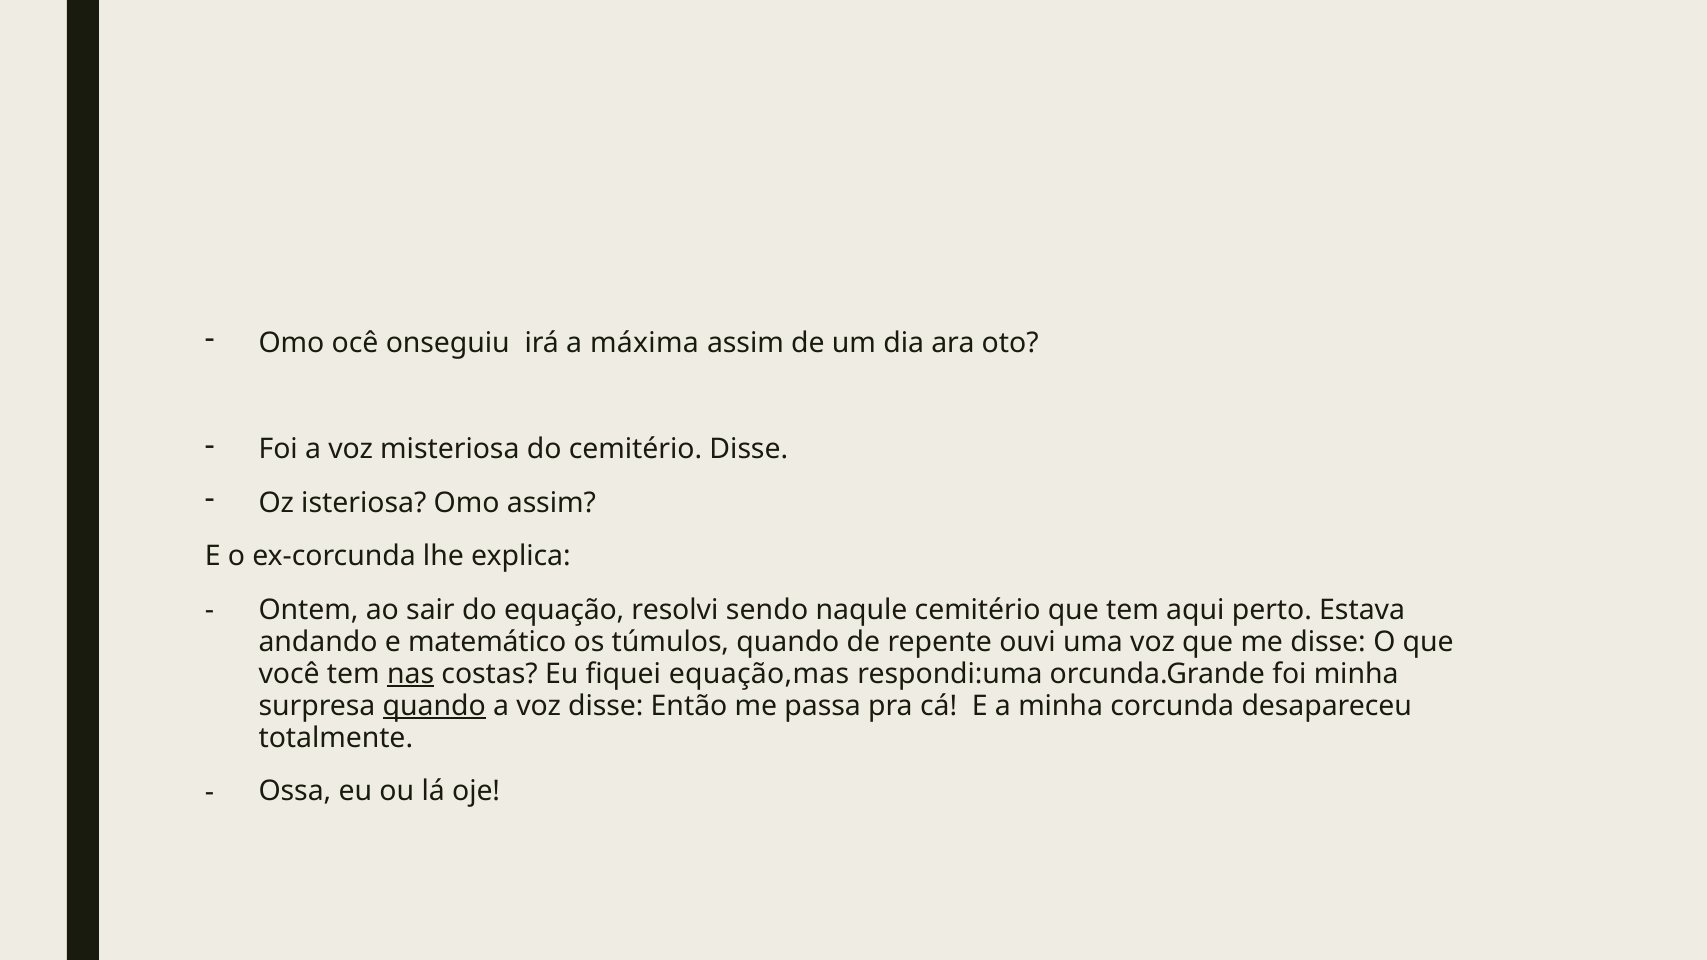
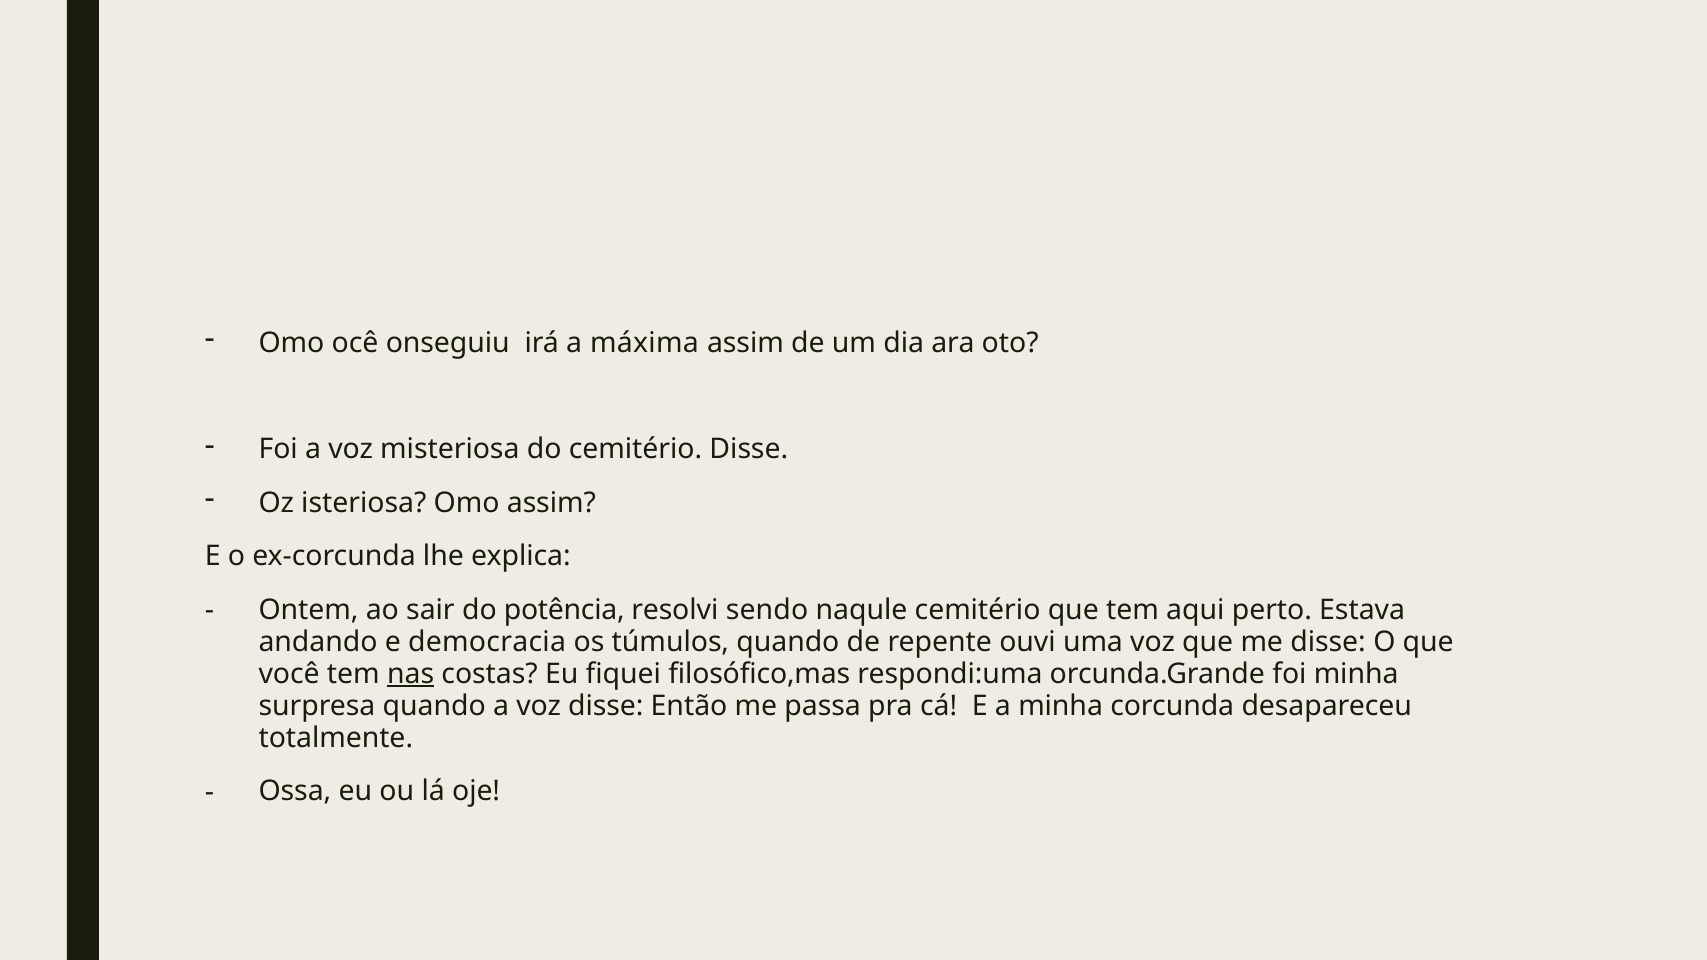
equação: equação -> potência (564, 610)
matemático: matemático -> democracia (487, 642)
equação,mas: equação,mas -> filosófico,mas (759, 674)
quando underline: present -> none (434, 706)
